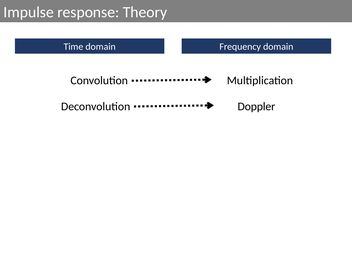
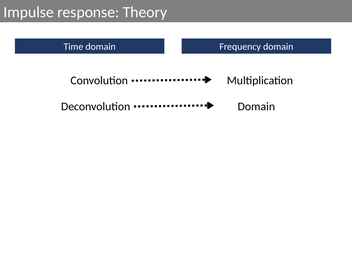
Doppler: Doppler -> Domain (256, 107)
